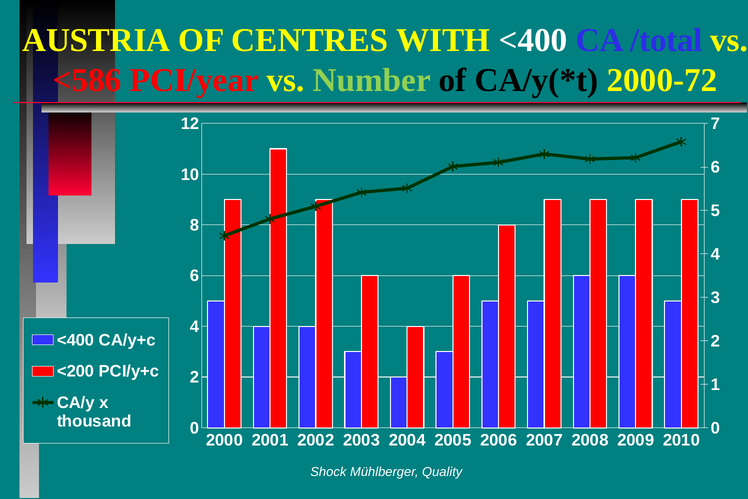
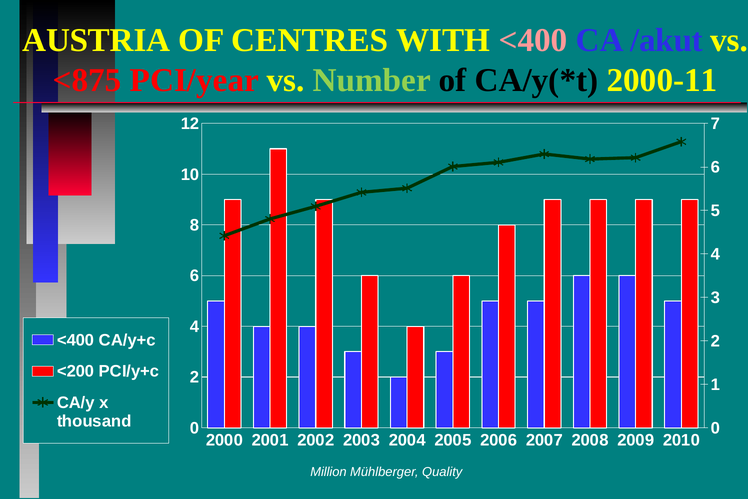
<400 colour: white -> pink (533, 40)
/total: /total -> /akut (666, 40)
<586: <586 -> <875 (87, 80)
2000-72: 2000-72 -> 2000-11 (662, 80)
Shock: Shock -> Million (328, 472)
